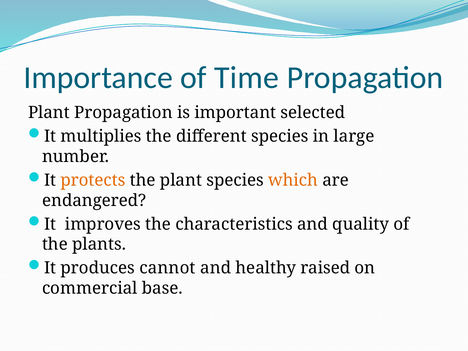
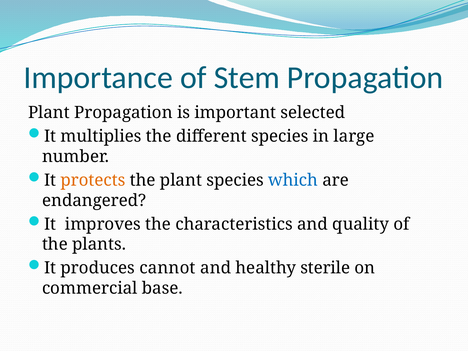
Time: Time -> Stem (247, 78)
which colour: orange -> blue (293, 180)
raised: raised -> sterile (325, 268)
